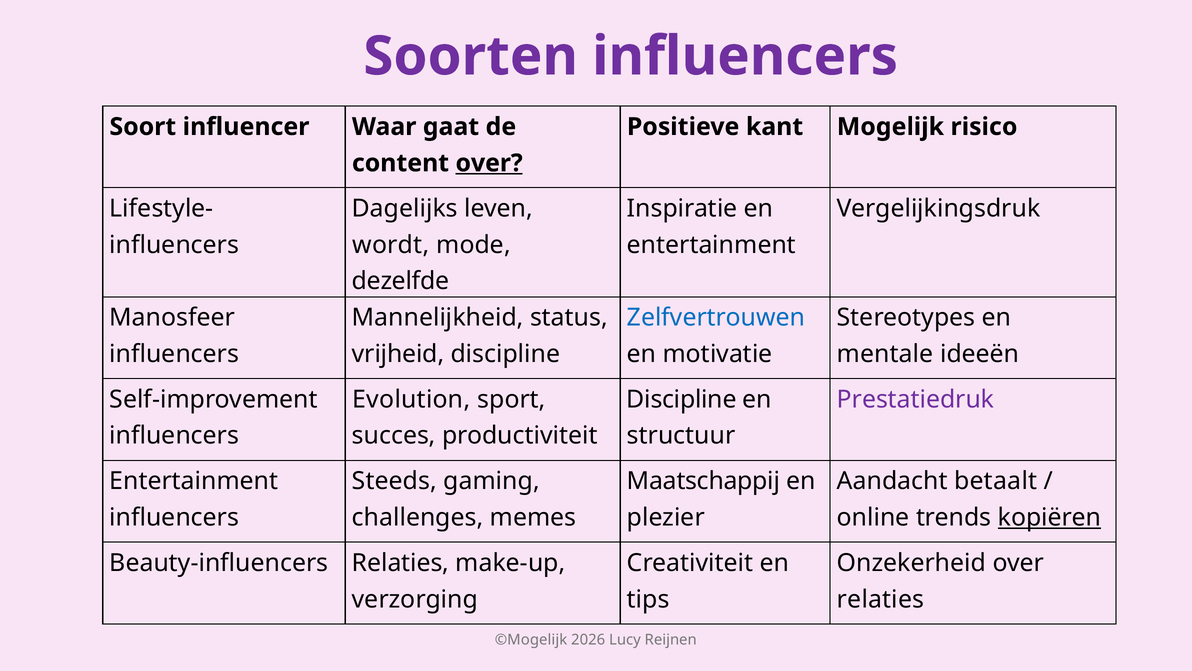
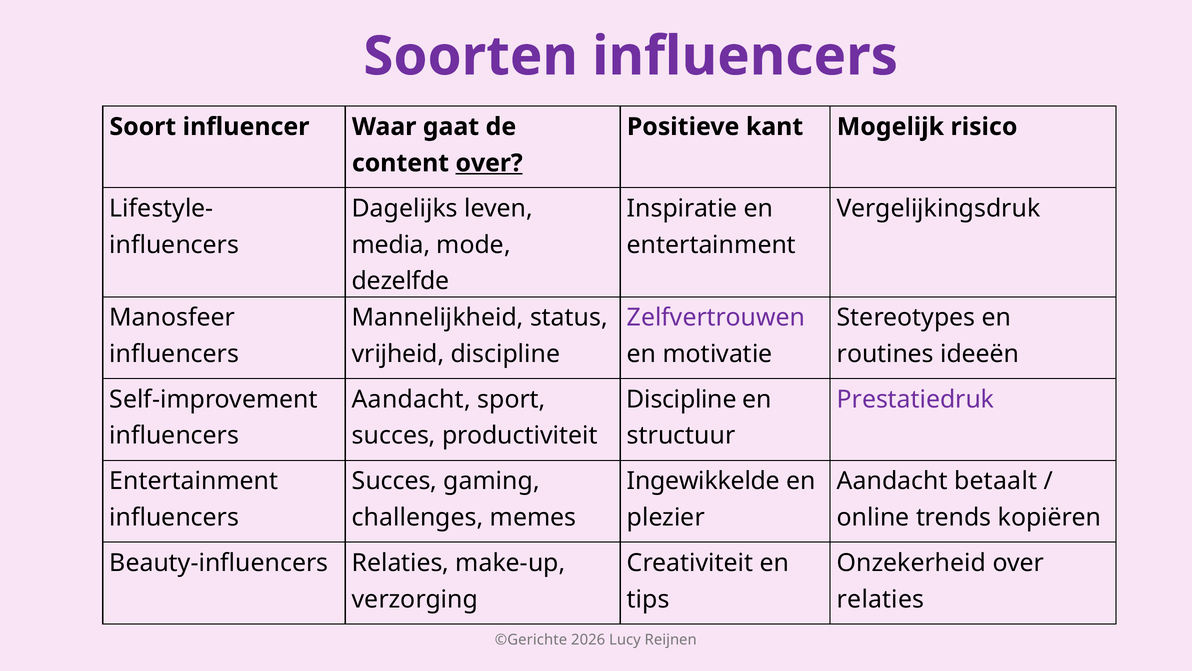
wordt: wordt -> media (391, 245)
Zelfvertrouwen colour: blue -> purple (716, 317)
mentale: mentale -> routines (885, 354)
Evolution: Evolution -> Aandacht (411, 399)
Steeds: Steeds -> Succes (394, 481)
Maatschappij: Maatschappij -> Ingewikkelde (703, 481)
kopiëren underline: present -> none (1049, 517)
©Mogelijk: ©Mogelijk -> ©Gerichte (531, 639)
